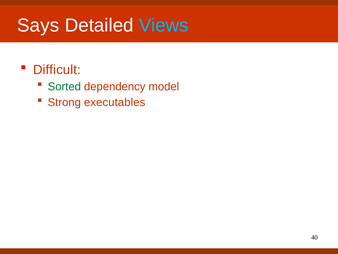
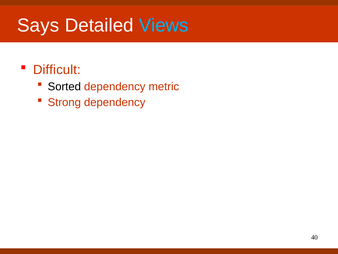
Sorted colour: green -> black (64, 86)
model: model -> metric (164, 86)
Strong executables: executables -> dependency (115, 102)
